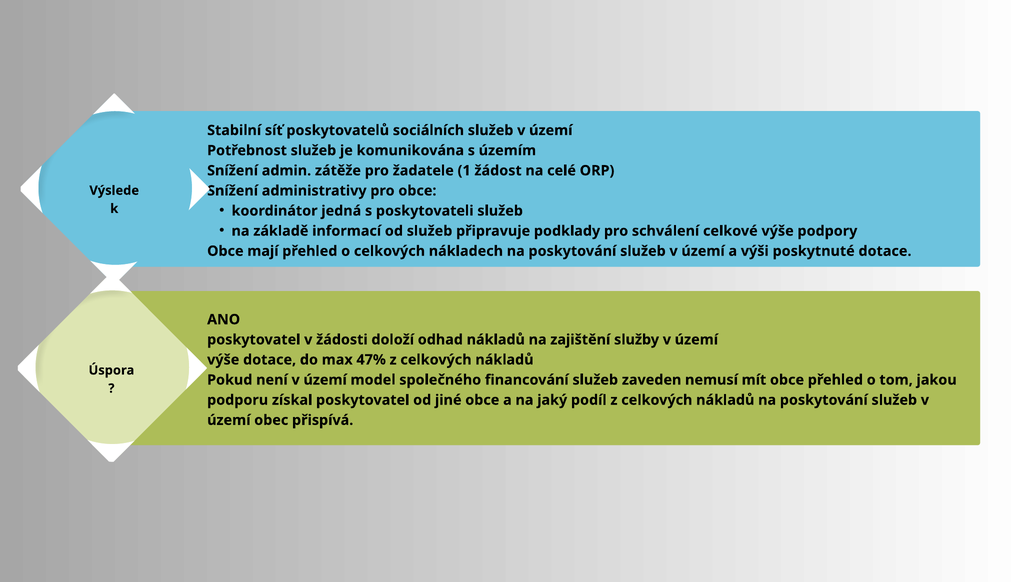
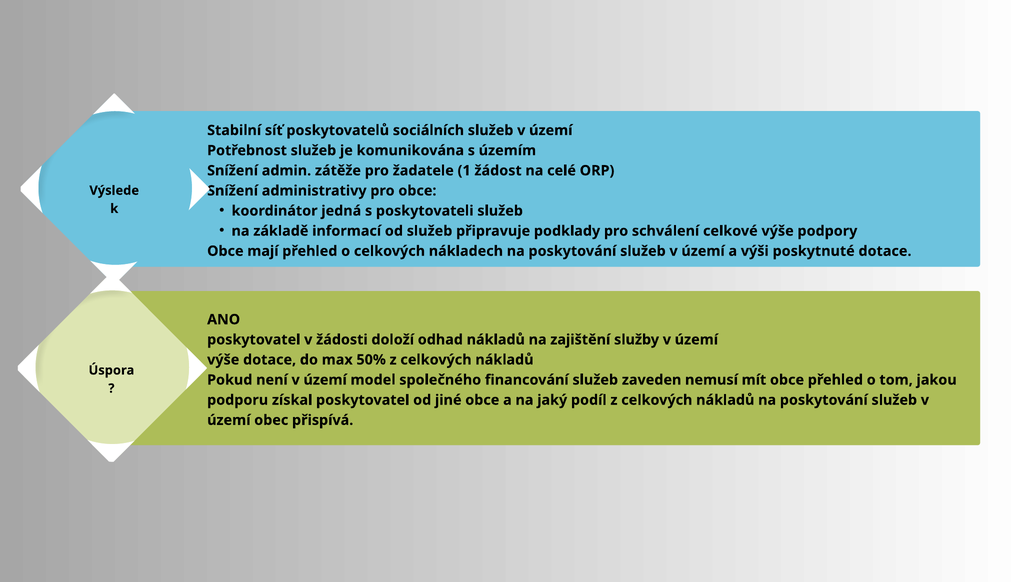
47%: 47% -> 50% (371, 360)
